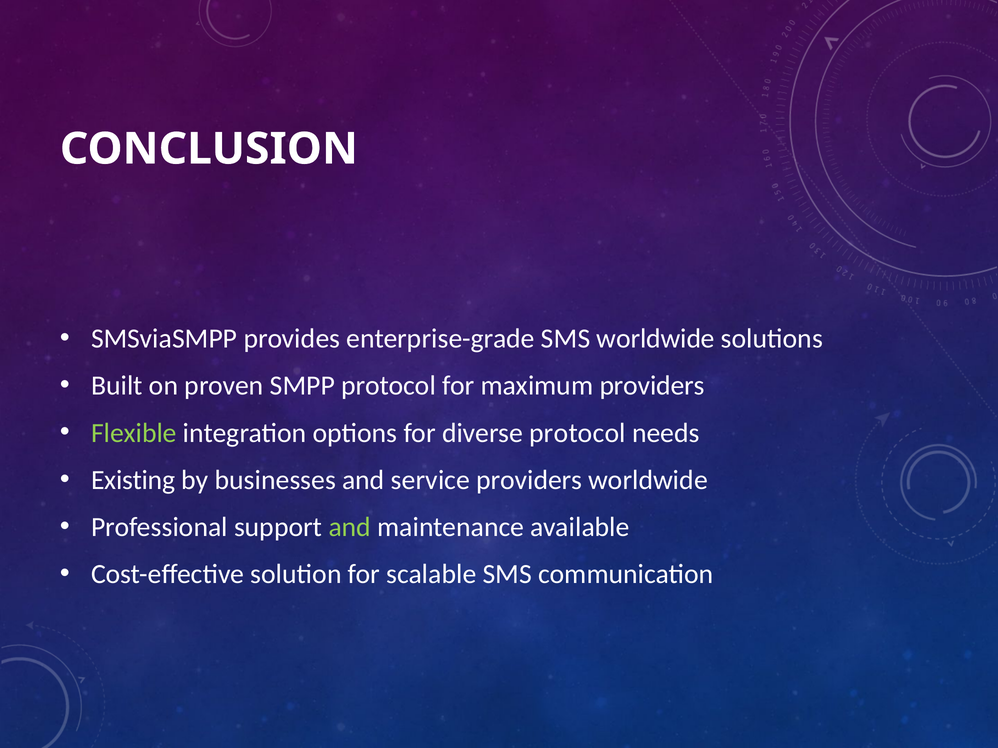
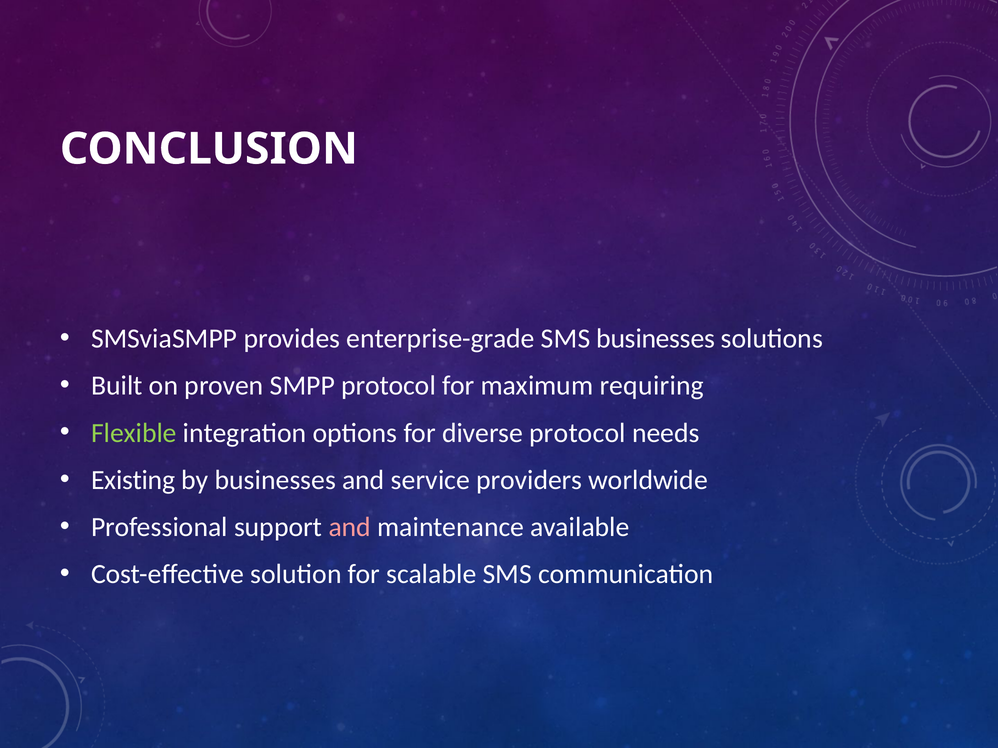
SMS worldwide: worldwide -> businesses (656, 339)
maximum providers: providers -> requiring (652, 386)
and colour: light green -> pink (350, 527)
